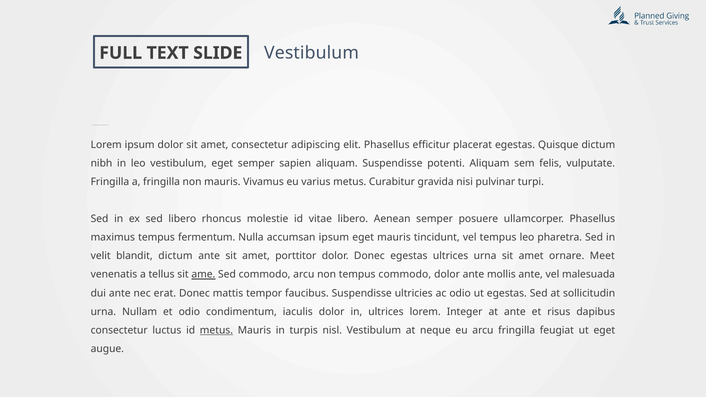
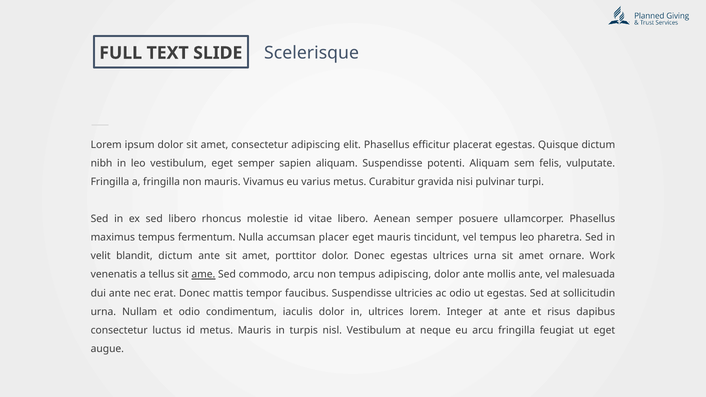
Vestibulum: Vestibulum -> Scelerisque (312, 53)
accumsan ipsum: ipsum -> placer (334, 238)
Meet: Meet -> Work (602, 256)
tempus commodo: commodo -> adipiscing (405, 275)
metus underline: present -> none (216, 330)
